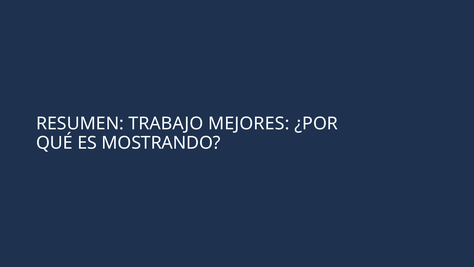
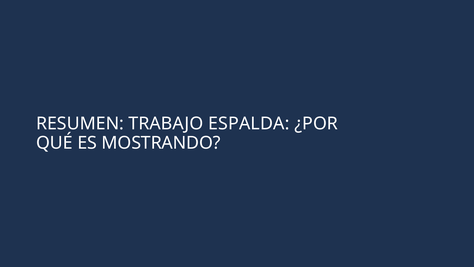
MEJORES: MEJORES -> ESPALDA (249, 124)
